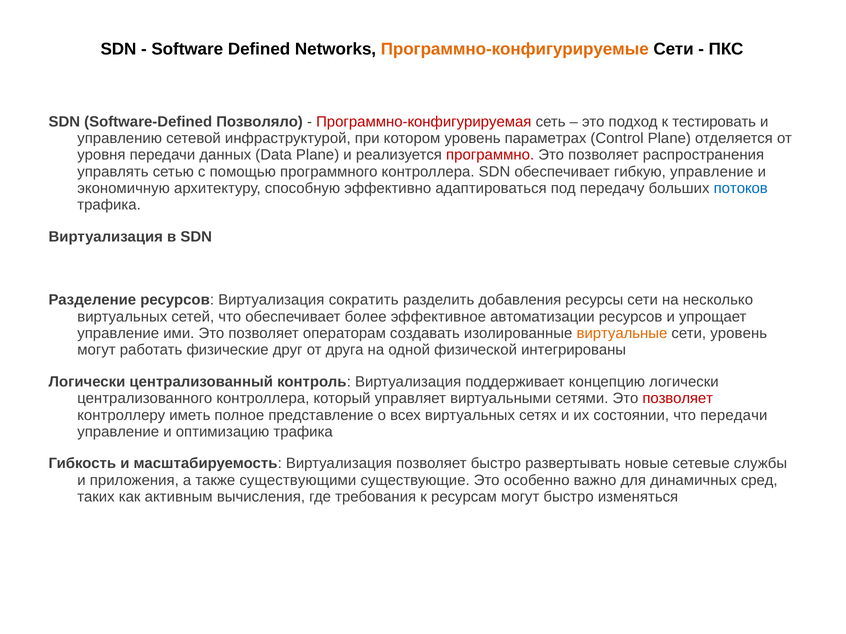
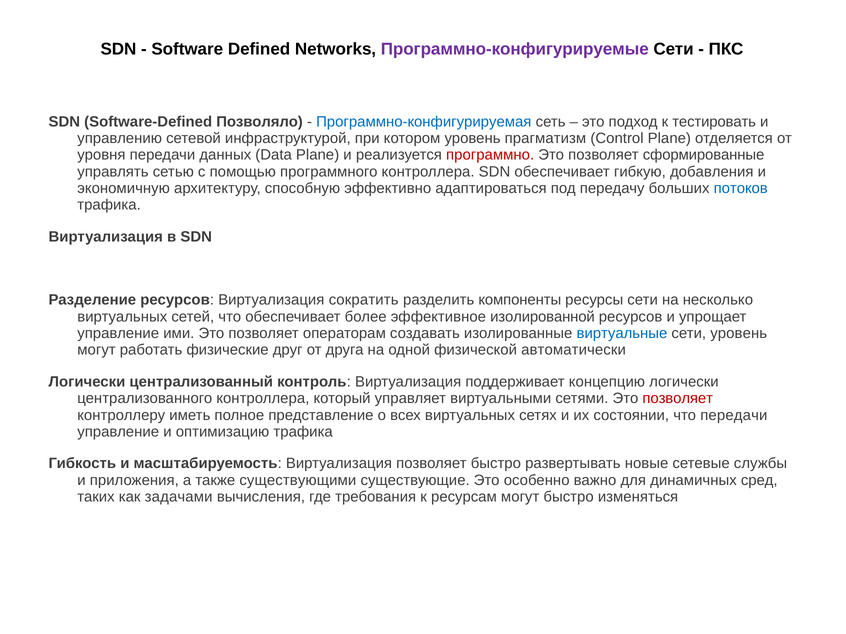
Программно-конфигурируемые colour: orange -> purple (515, 49)
Программно-конфигурируемая colour: red -> blue (424, 122)
параметрах: параметрах -> прагматизм (545, 138)
распространения: распространения -> сформированные (704, 155)
гибкую управление: управление -> добавления (712, 172)
добавления: добавления -> компоненты (520, 300)
автоматизации: автоматизации -> изолированной (542, 317)
виртуальные colour: orange -> blue (622, 334)
интегрированы: интегрированы -> автоматически (574, 350)
активным: активным -> задачами (179, 497)
